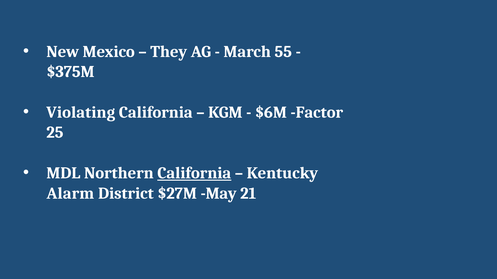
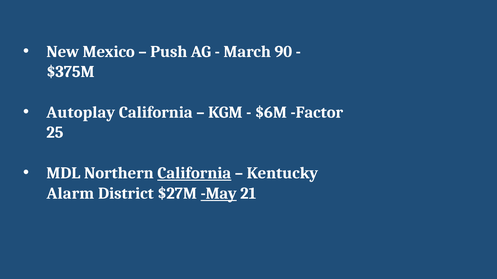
They: They -> Push (169, 52)
55: 55 -> 90 (283, 52)
Violating: Violating -> Autoplay (81, 113)
May underline: none -> present (219, 194)
